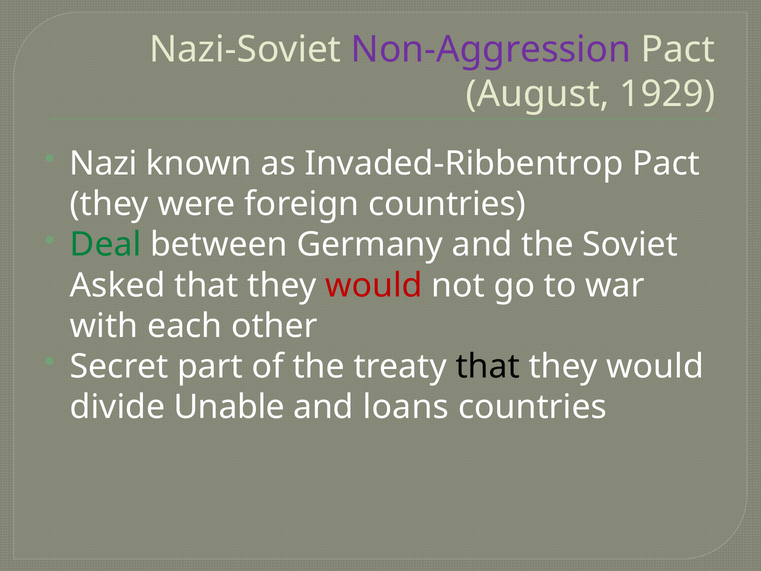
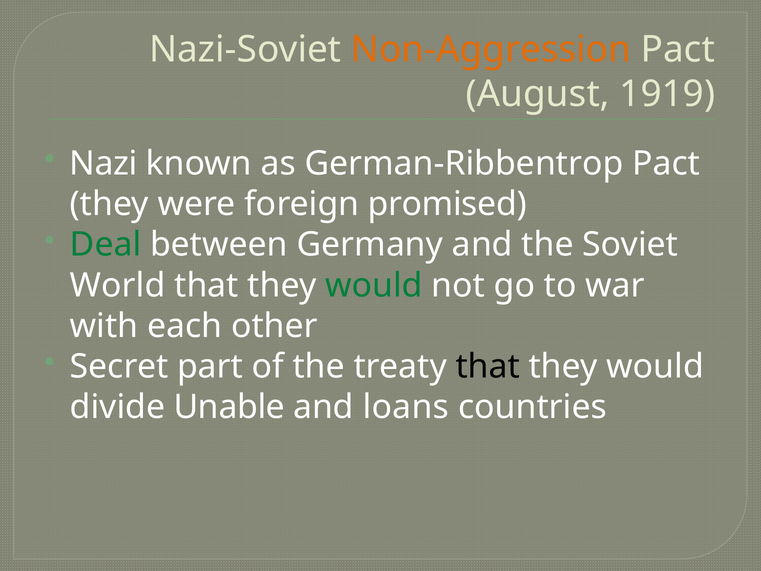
Non-Aggression colour: purple -> orange (491, 50)
1929: 1929 -> 1919 (667, 94)
Invaded-Ribbentrop: Invaded-Ribbentrop -> German-Ribbentrop (464, 163)
foreign countries: countries -> promised (447, 204)
Asked: Asked -> World (118, 285)
would colour: red -> green (374, 285)
